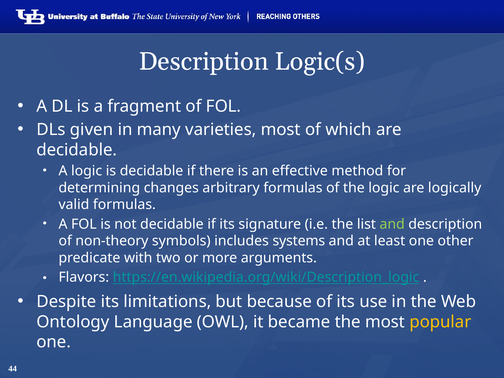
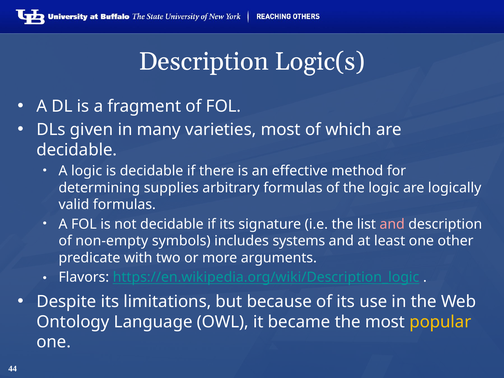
changes: changes -> supplies (171, 188)
and colour: light green -> pink (392, 224)
non-theory: non-theory -> non-empty (112, 241)
